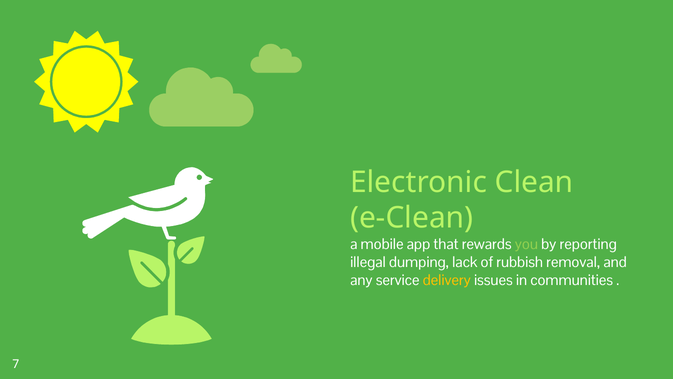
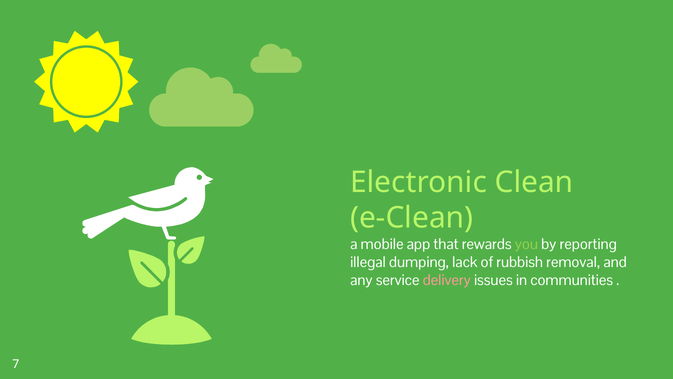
delivery colour: yellow -> pink (447, 280)
